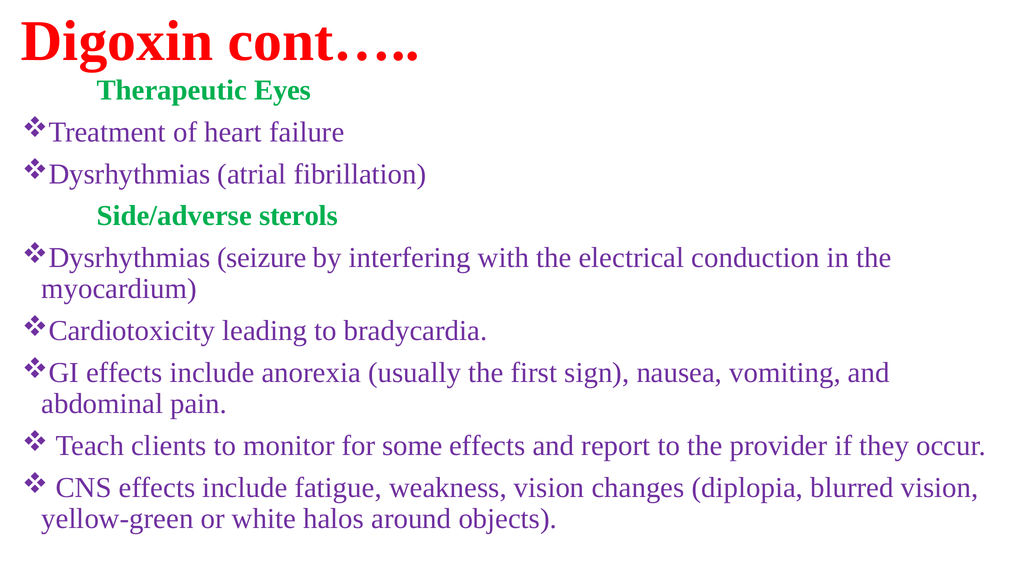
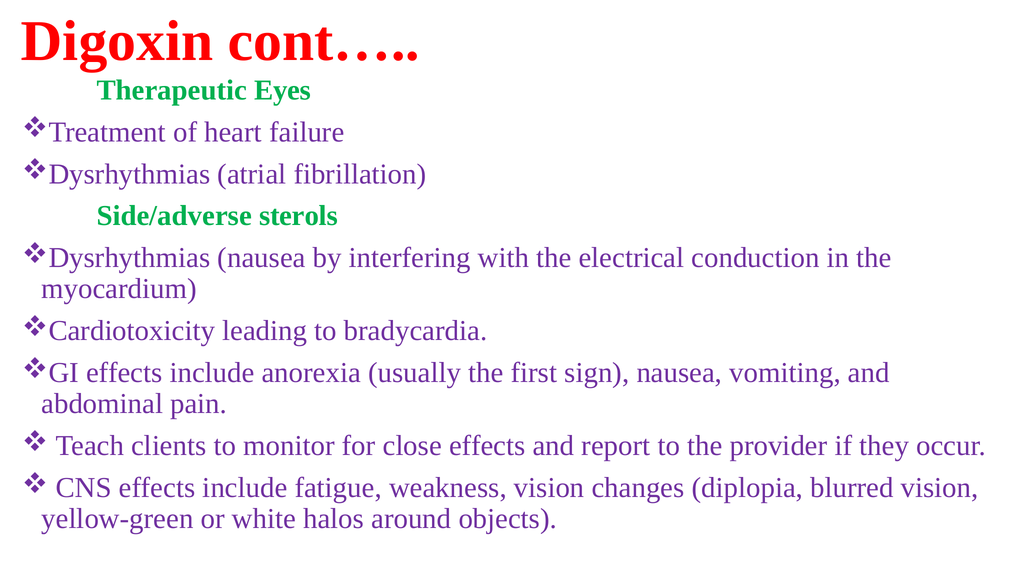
seizure: seizure -> nausea (262, 258)
some: some -> close (412, 446)
